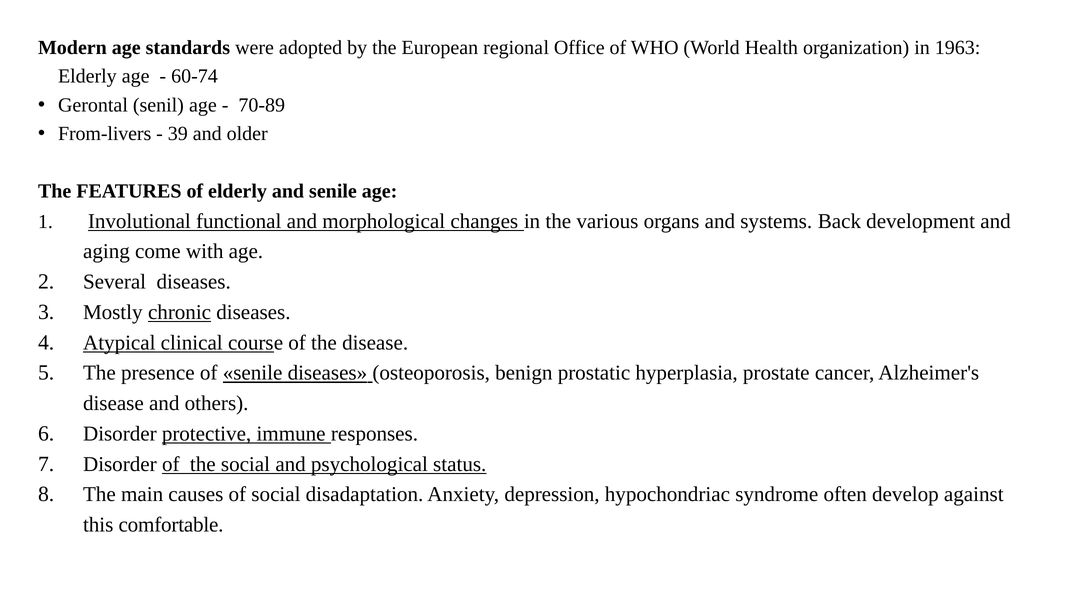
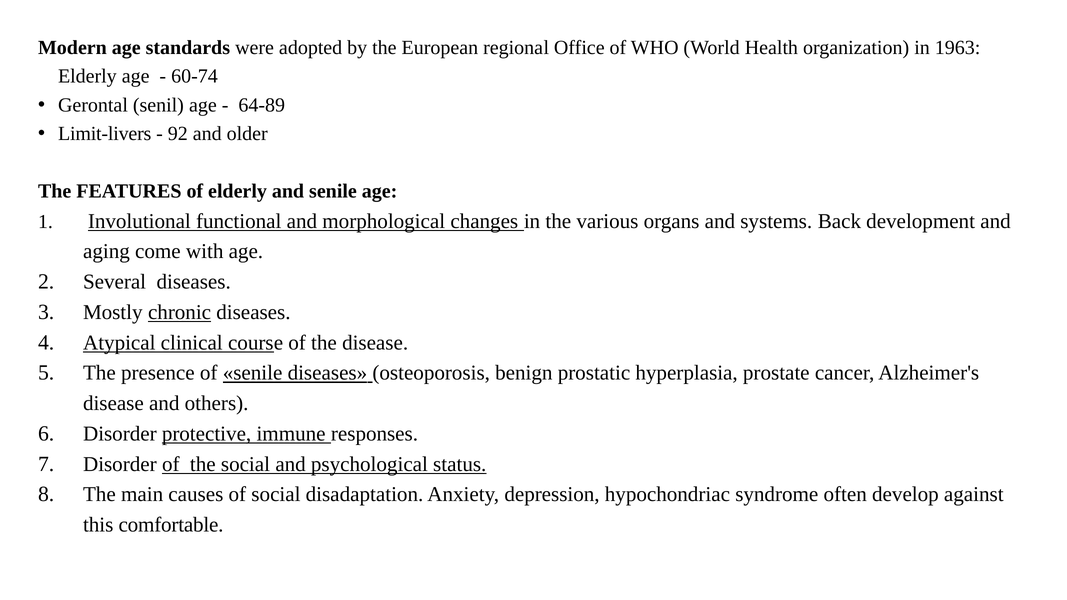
70-89: 70-89 -> 64-89 (262, 105)
From-livers: From-livers -> Limit-livers (105, 134)
39: 39 -> 92 (178, 134)
